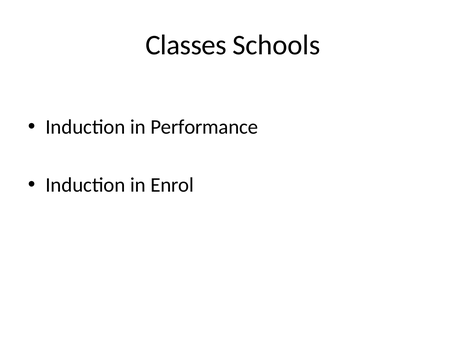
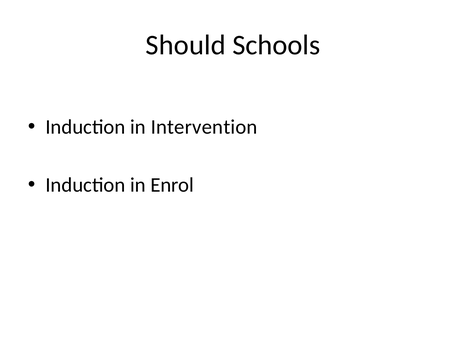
Classes: Classes -> Should (186, 45)
Performance: Performance -> Intervention (204, 127)
